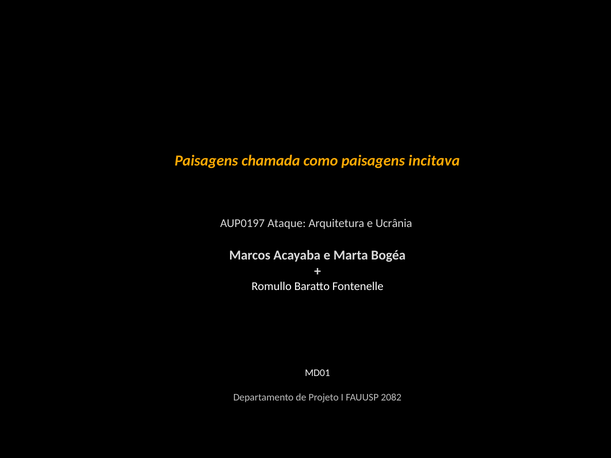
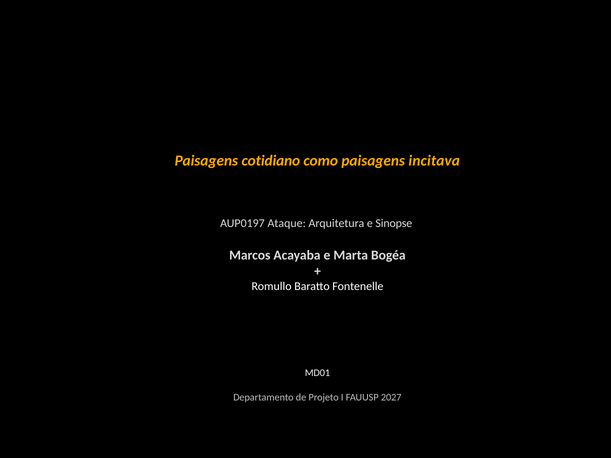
chamada: chamada -> cotidiano (271, 161)
Ucrânia: Ucrânia -> Sinopse (394, 224)
2082: 2082 -> 2027 (391, 398)
